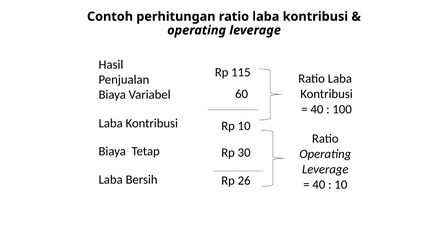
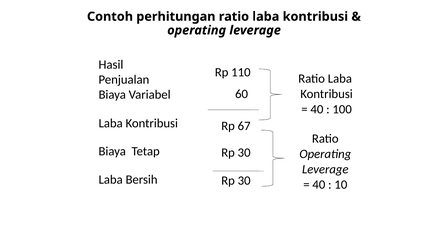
115: 115 -> 110 (241, 72)
Rp 10: 10 -> 67 (244, 126)
26: 26 -> 30 (244, 181)
